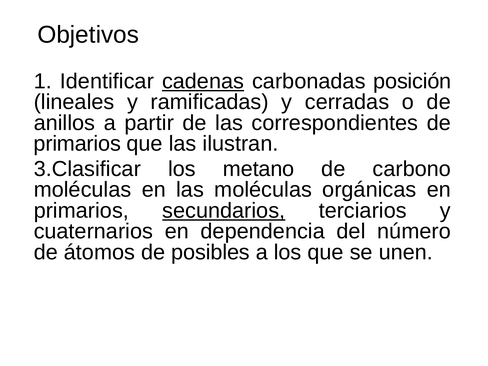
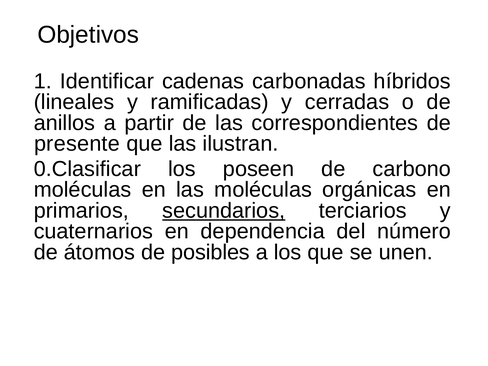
cadenas underline: present -> none (203, 81)
posición: posición -> híbridos (412, 81)
primarios: primarios -> presente (77, 144)
3.Clasificar: 3.Clasificar -> 0.Clasificar (87, 169)
metano: metano -> poseen (259, 169)
